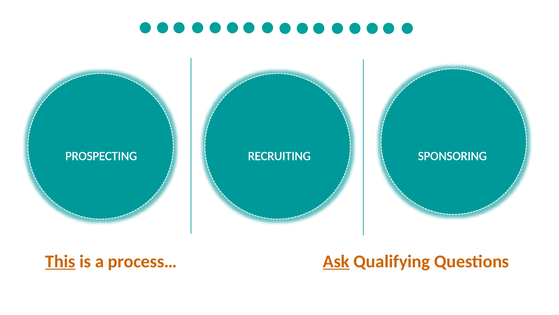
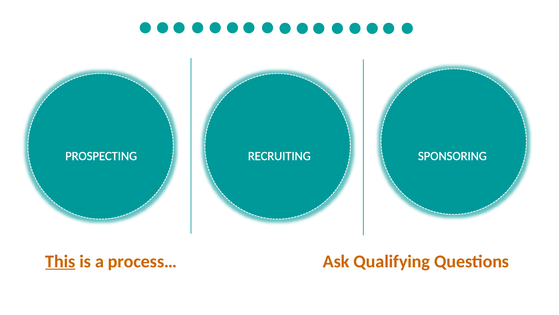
Ask underline: present -> none (336, 261)
